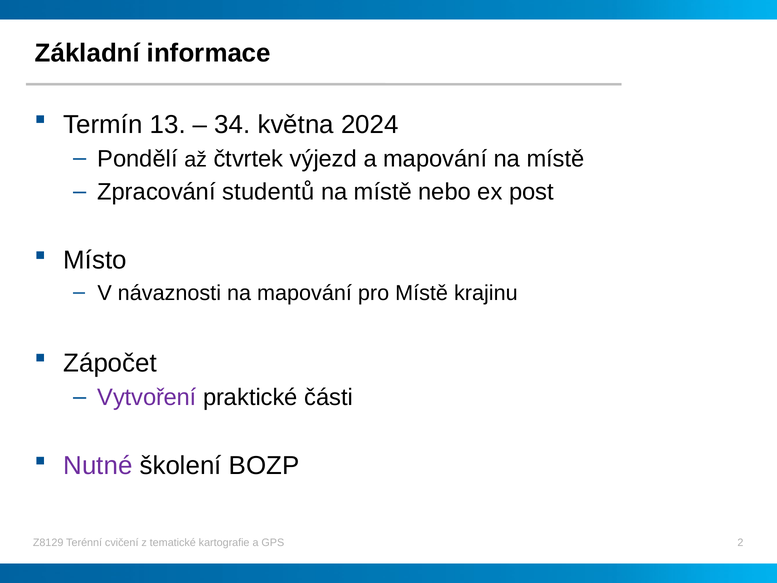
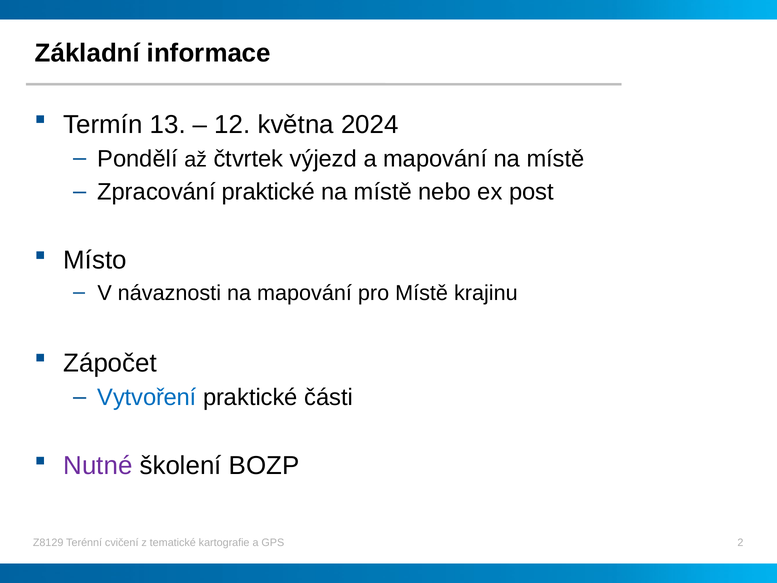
34: 34 -> 12 (232, 124)
Zpracování studentů: studentů -> praktické (269, 192)
Vytvoření colour: purple -> blue (147, 397)
